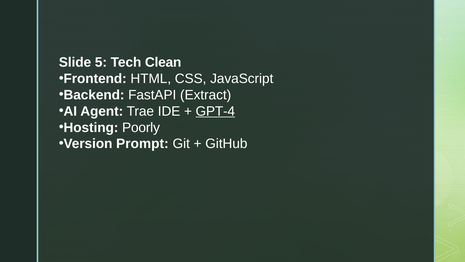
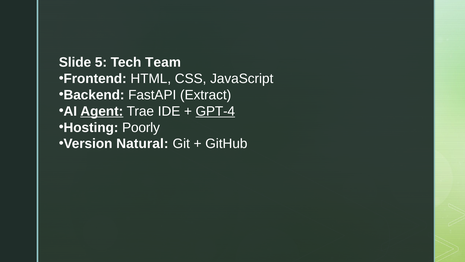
Clean: Clean -> Team (163, 62)
Agent underline: none -> present (102, 111)
Prompt: Prompt -> Natural (142, 144)
